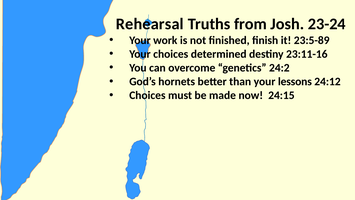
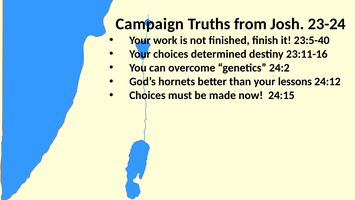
Rehearsal: Rehearsal -> Campaign (150, 24)
23:5-89: 23:5-89 -> 23:5-40 (312, 40)
